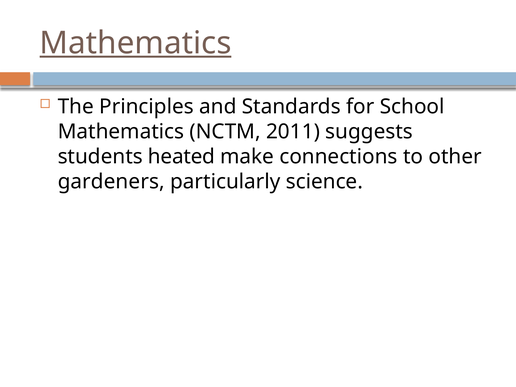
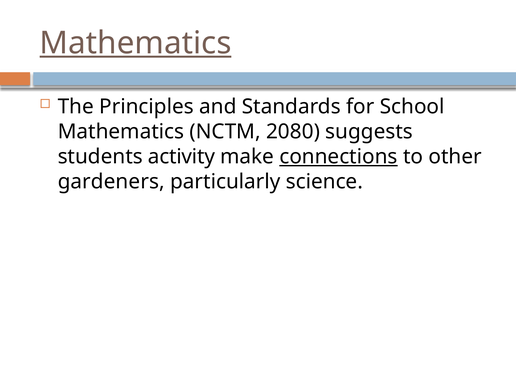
2011: 2011 -> 2080 (293, 132)
heated: heated -> activity (181, 157)
connections underline: none -> present (338, 157)
